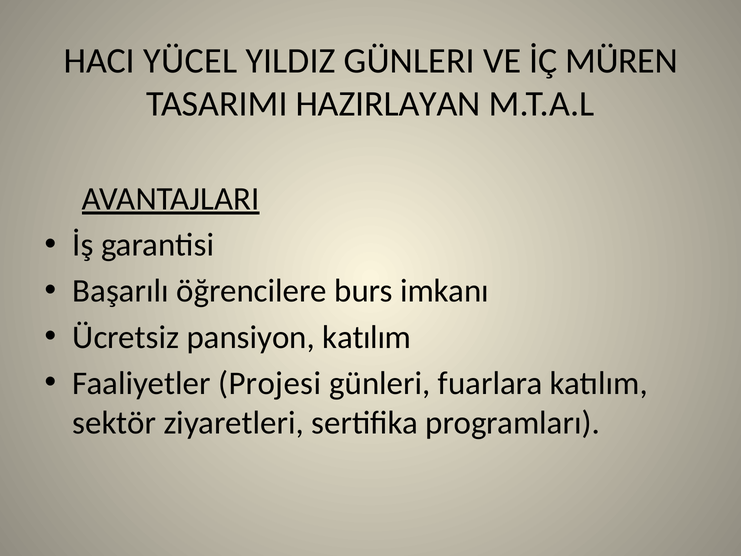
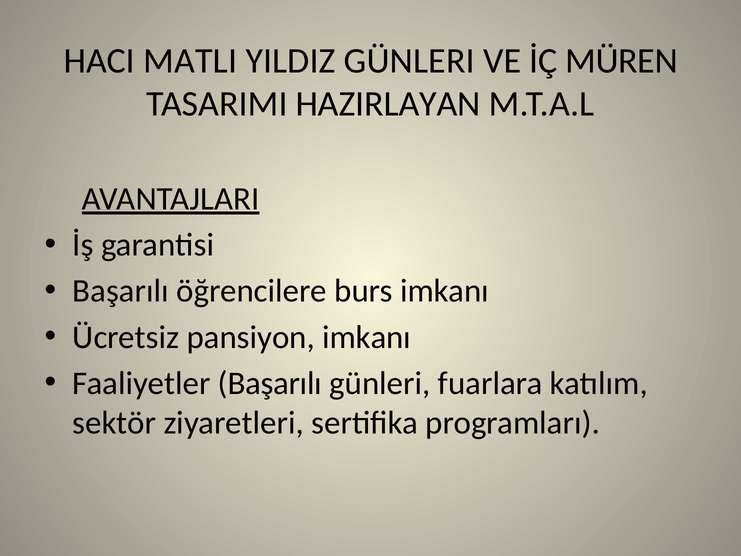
YÜCEL: YÜCEL -> MATLI (190, 61)
pansiyon katılım: katılım -> imkanı (367, 337)
Faaliyetler Projesi: Projesi -> Başarılı (270, 383)
